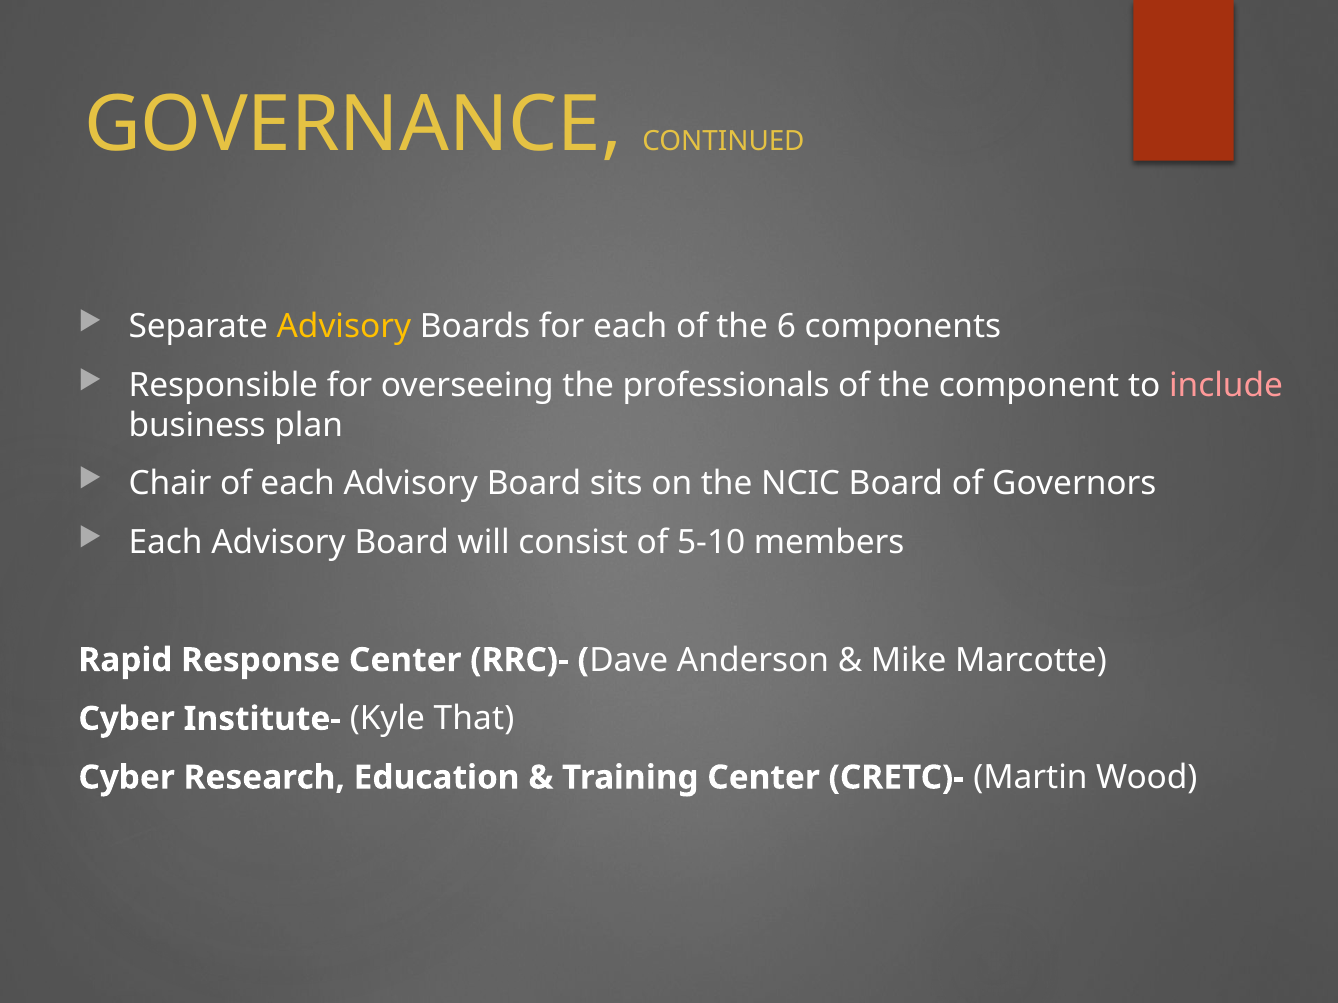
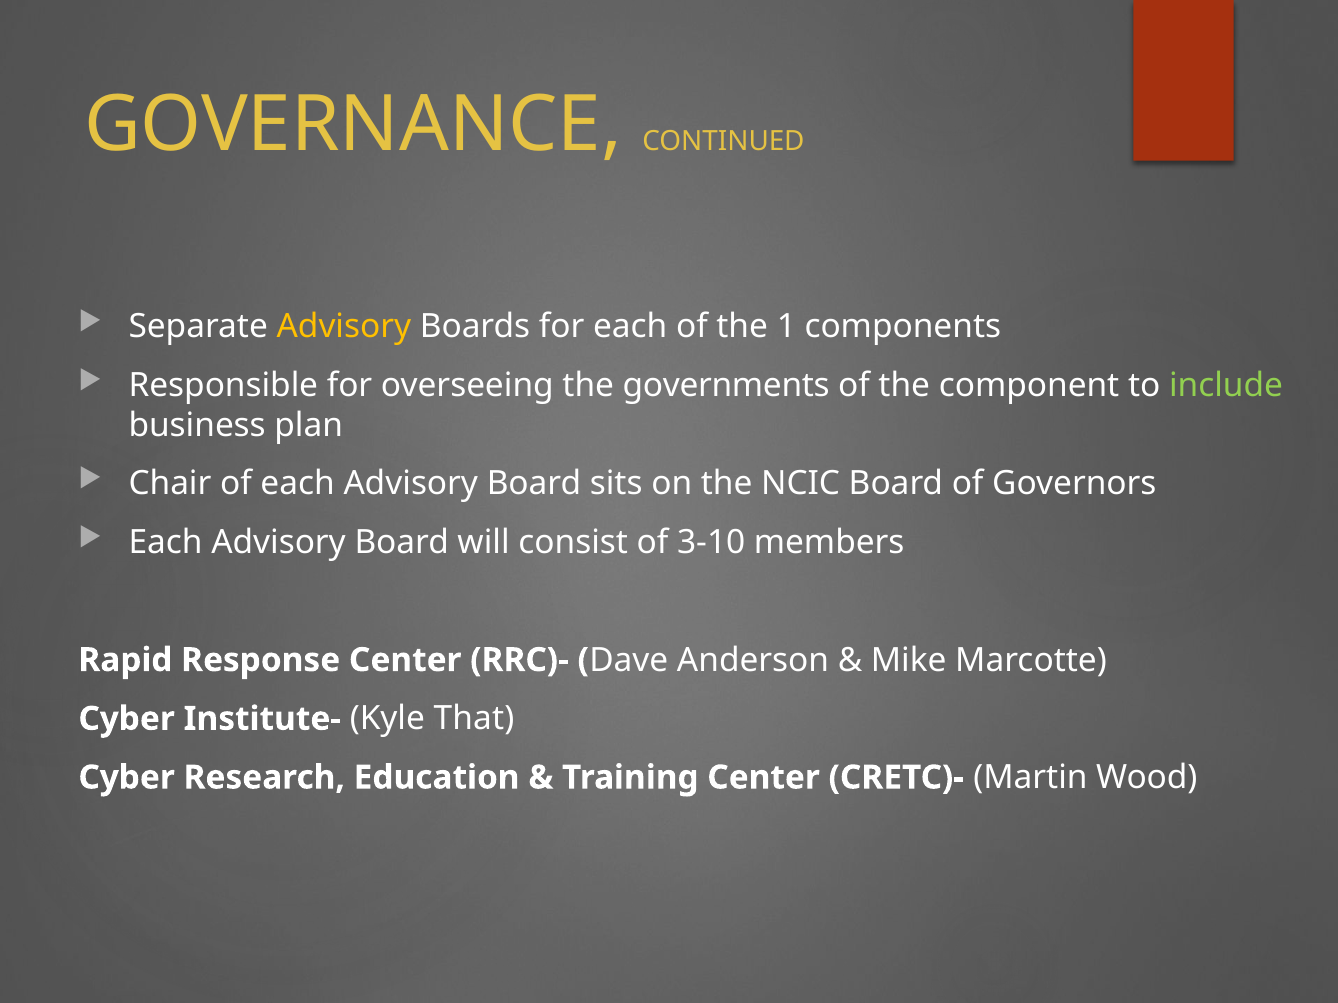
6: 6 -> 1 (786, 327)
professionals: professionals -> governments (726, 385)
include colour: pink -> light green (1226, 385)
5-10: 5-10 -> 3-10 (711, 543)
